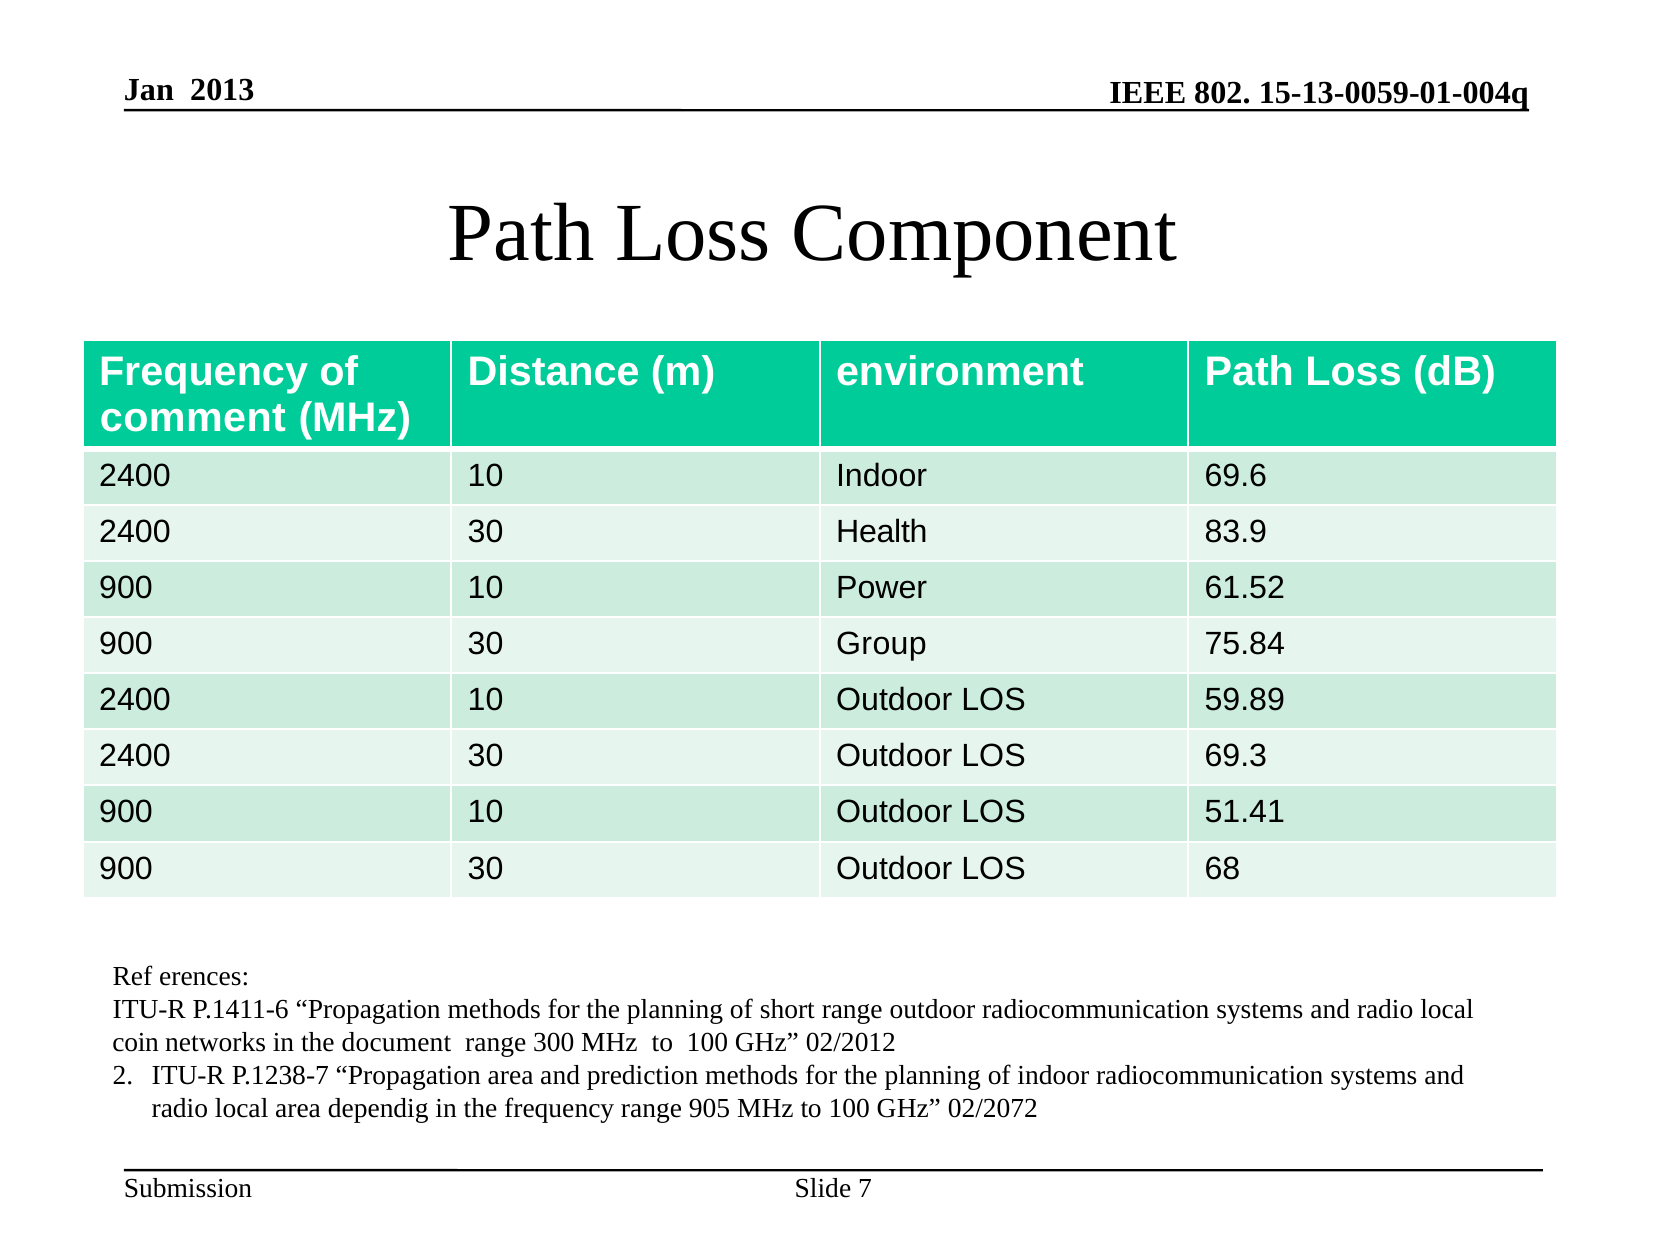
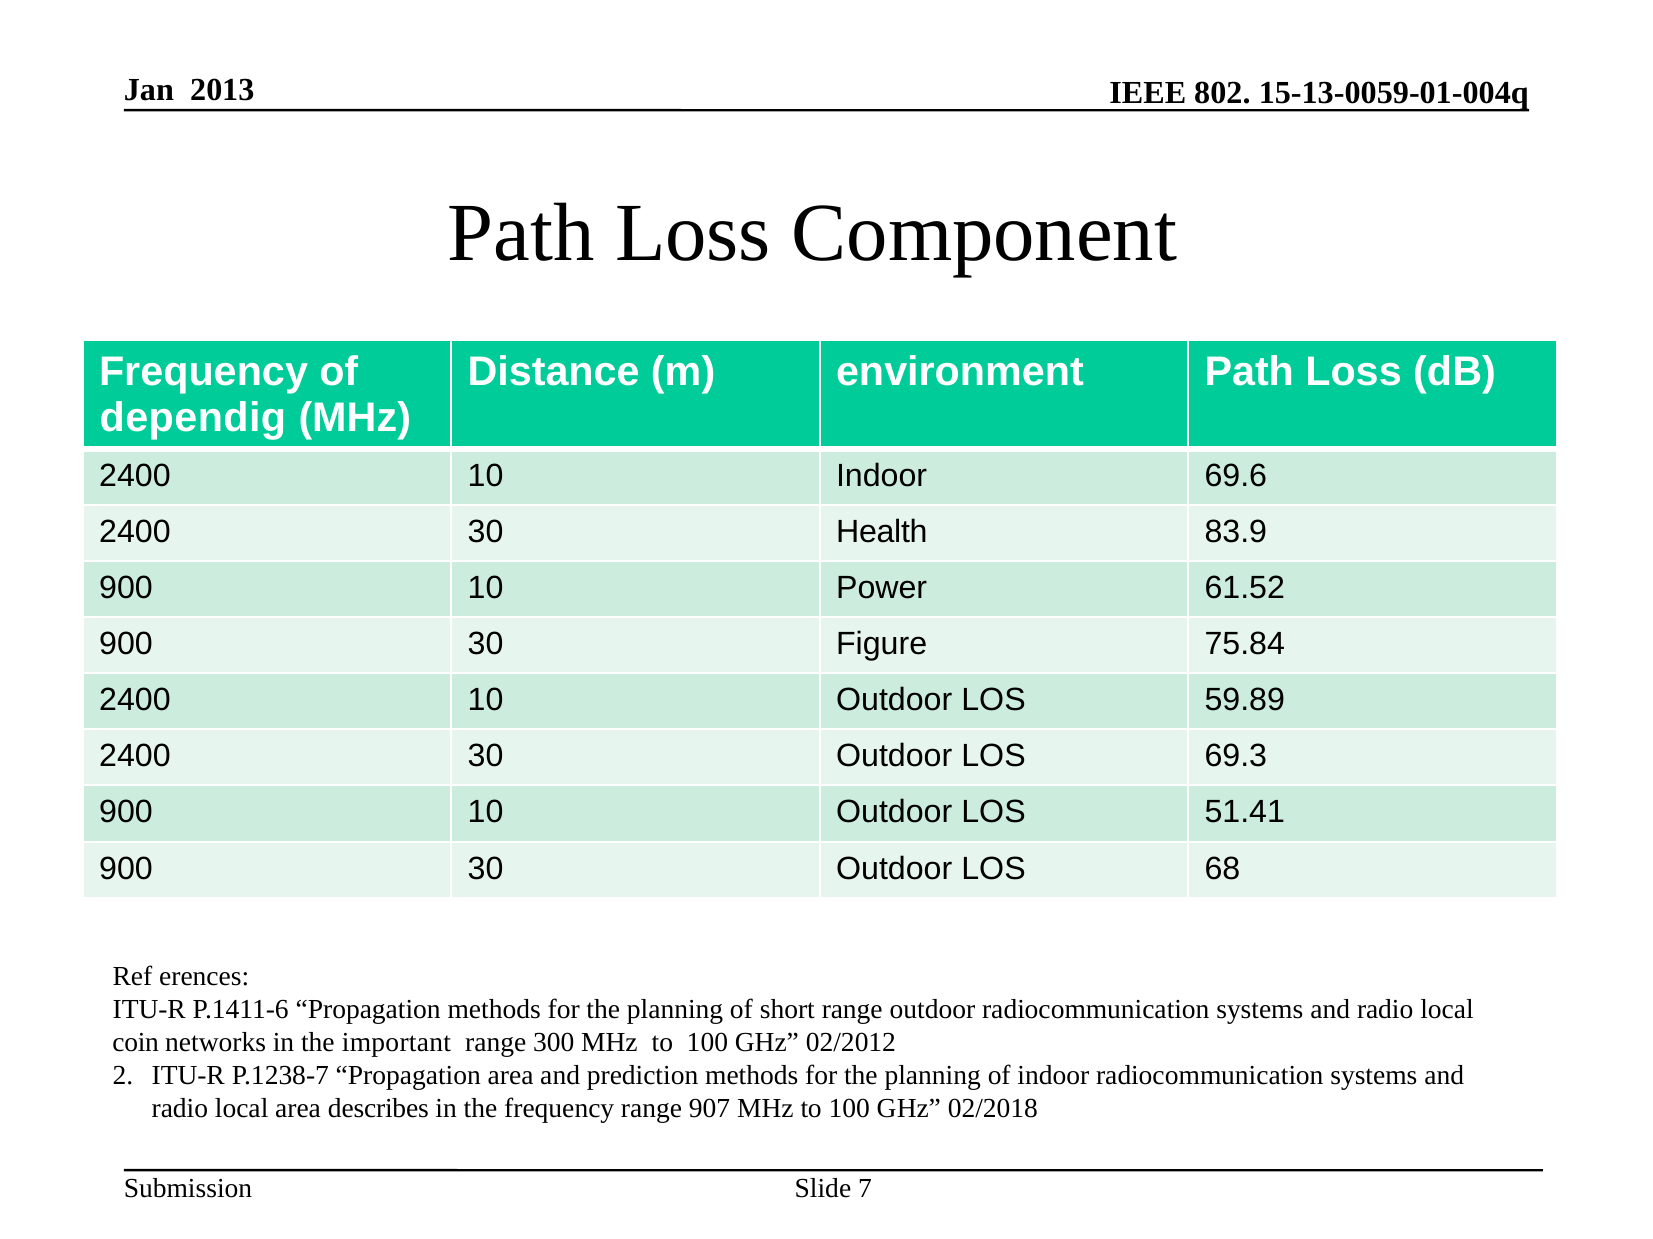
comment: comment -> dependig (193, 418)
Group: Group -> Figure (882, 644)
document: document -> important (396, 1043)
dependig: dependig -> describes (378, 1109)
905: 905 -> 907 (710, 1109)
02/2072: 02/2072 -> 02/2018 (993, 1109)
